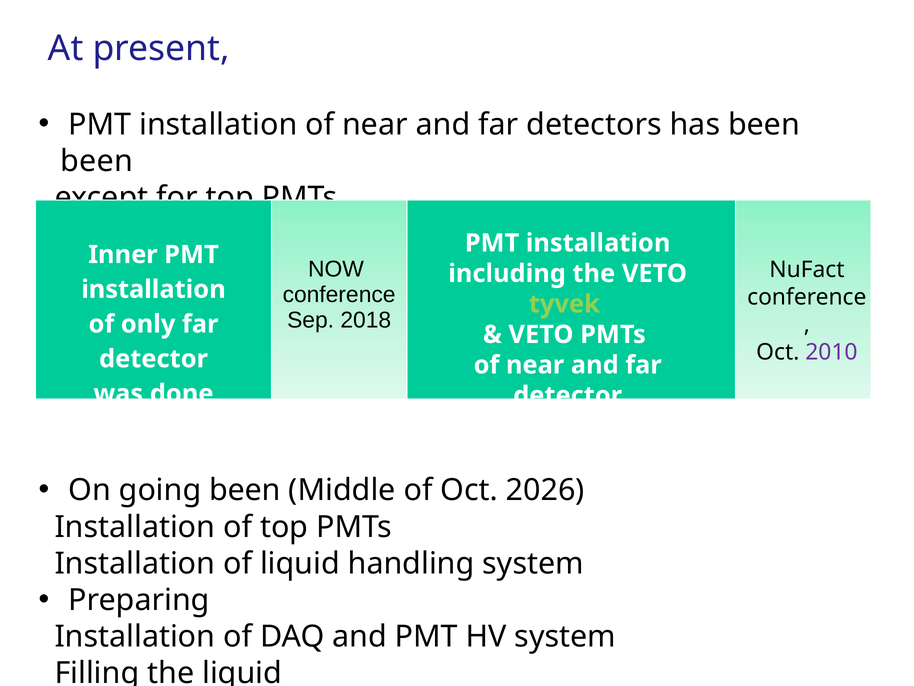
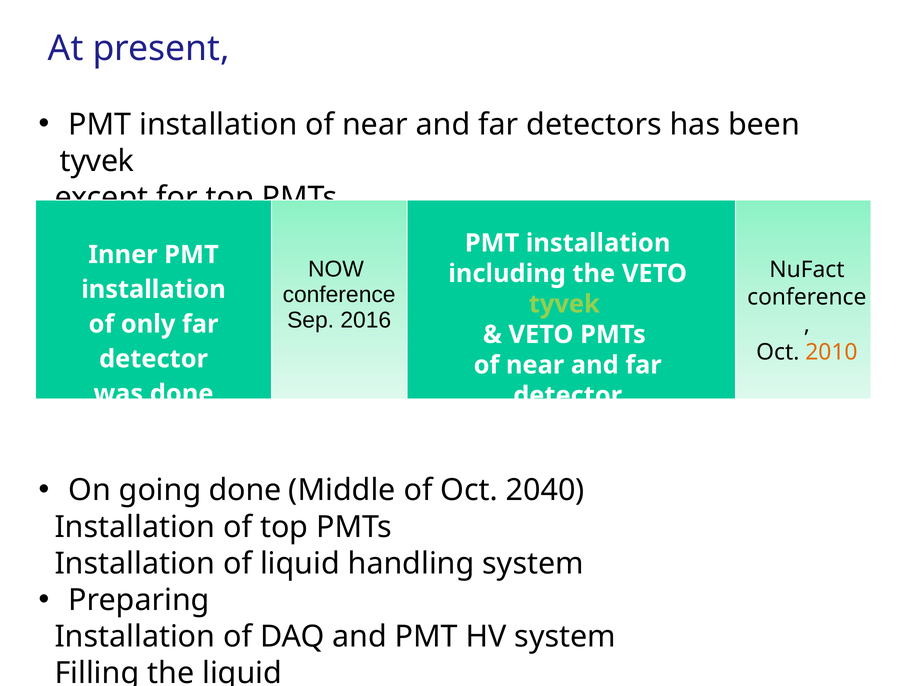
been: been -> tyvek (97, 161)
2018: 2018 -> 2016 (366, 320)
2010 colour: purple -> orange (831, 352)
going been: been -> done (245, 490)
2026: 2026 -> 2040 (545, 490)
